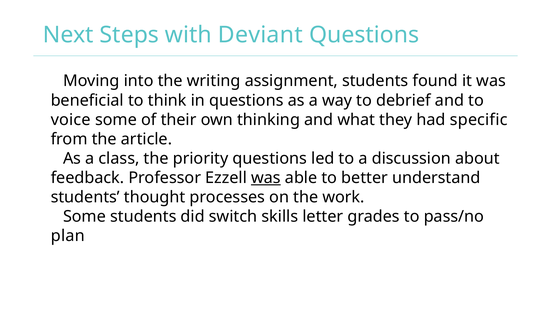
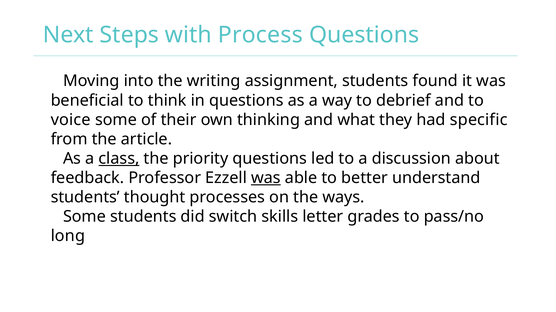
Deviant: Deviant -> Process (260, 35)
class underline: none -> present (119, 159)
work: work -> ways (343, 198)
plan: plan -> long (68, 237)
